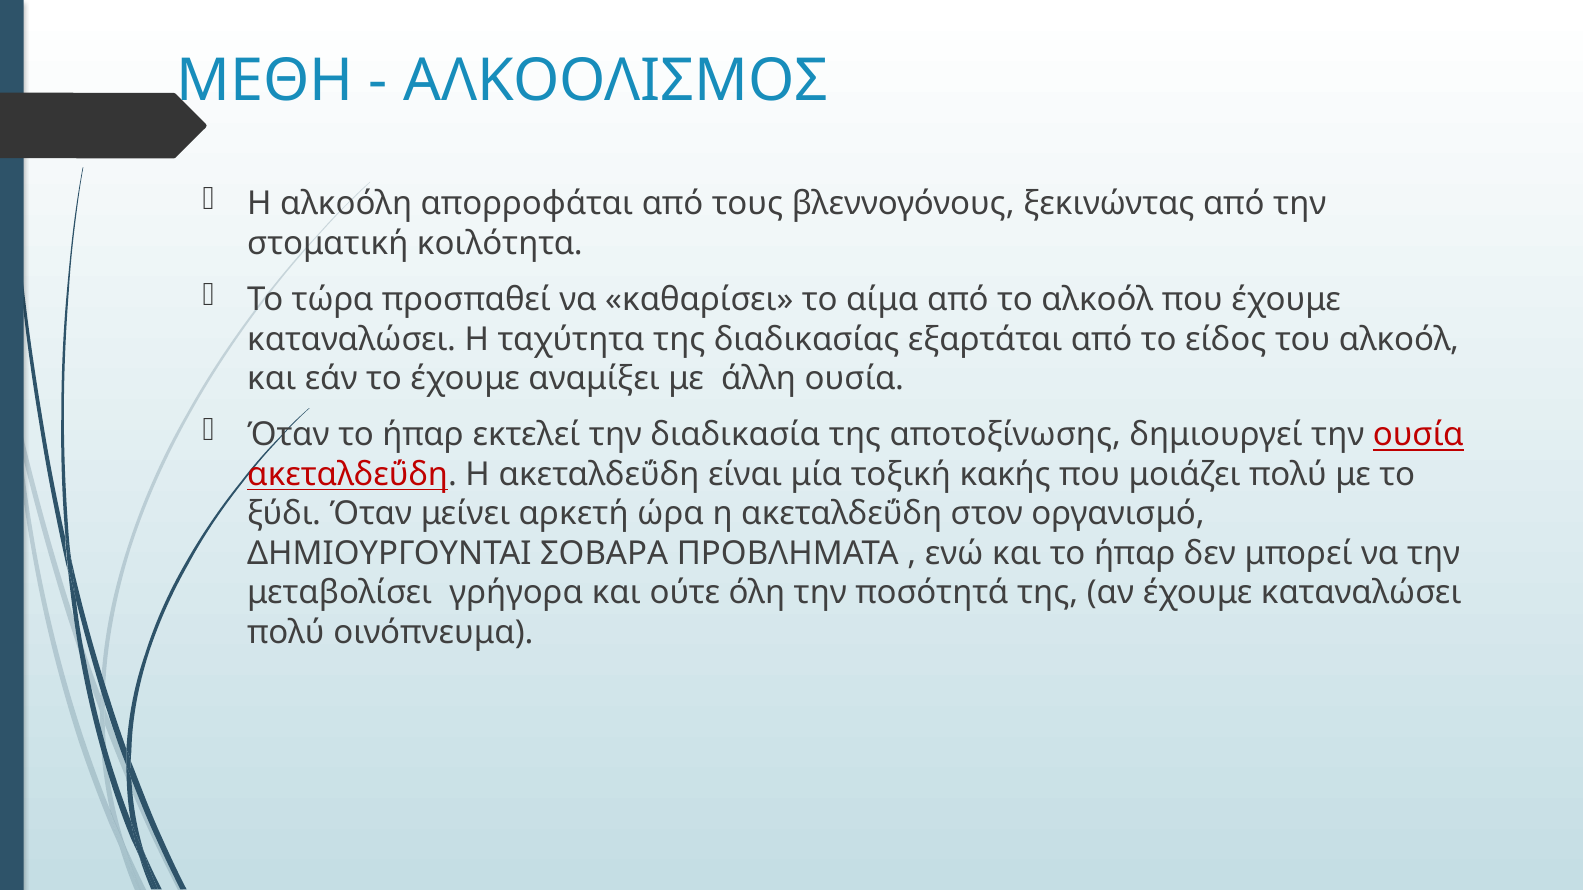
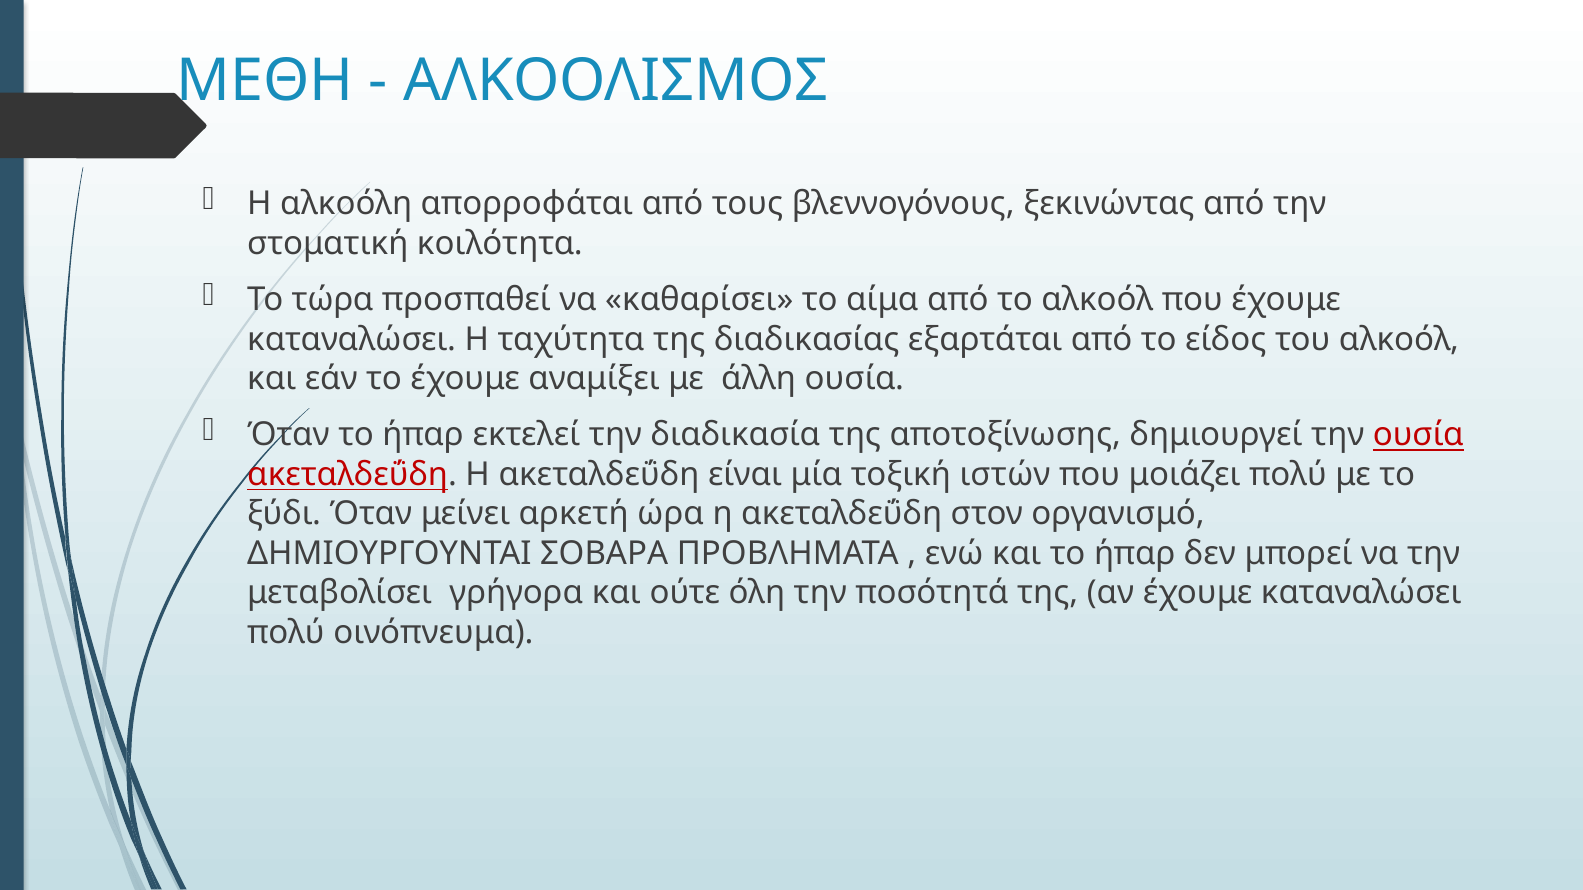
κακής: κακής -> ιστών (1005, 475)
